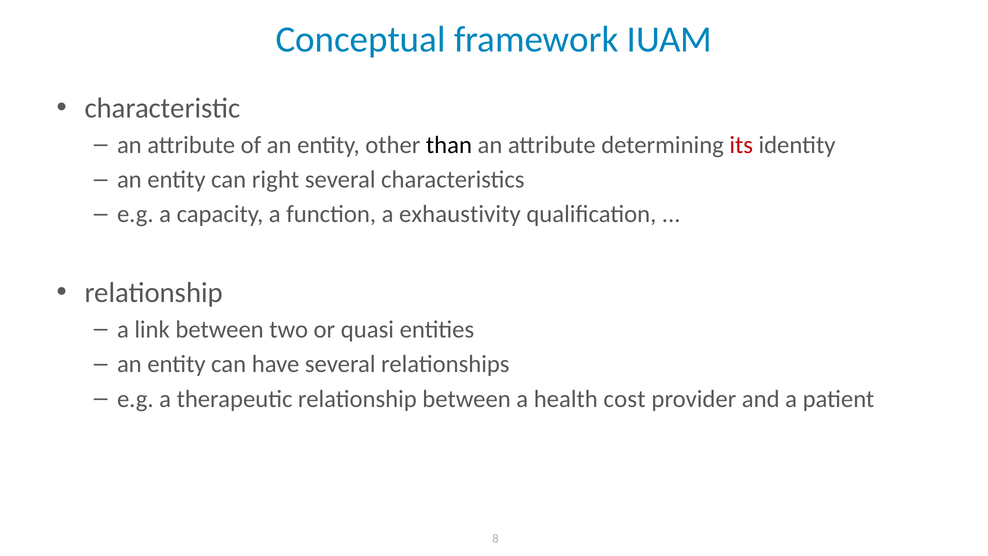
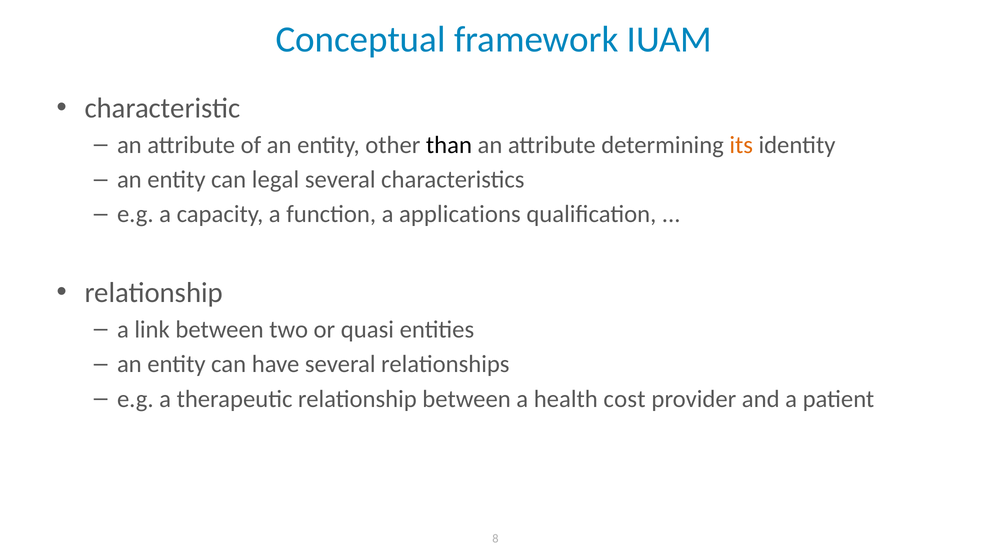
its colour: red -> orange (741, 145)
right: right -> legal (275, 180)
exhaustivity: exhaustivity -> applications (460, 214)
